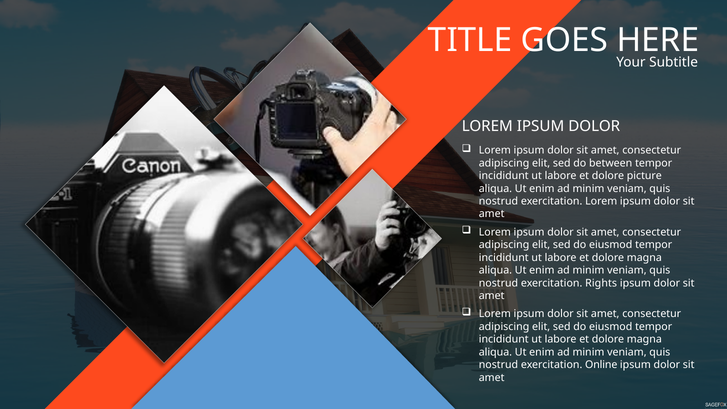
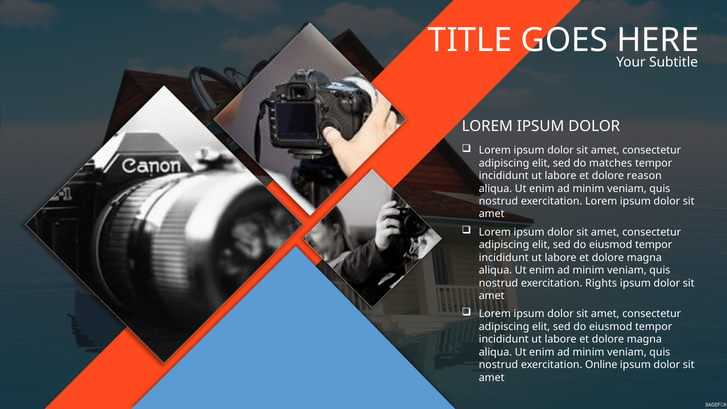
between: between -> matches (611, 163)
picture: picture -> reason (644, 176)
